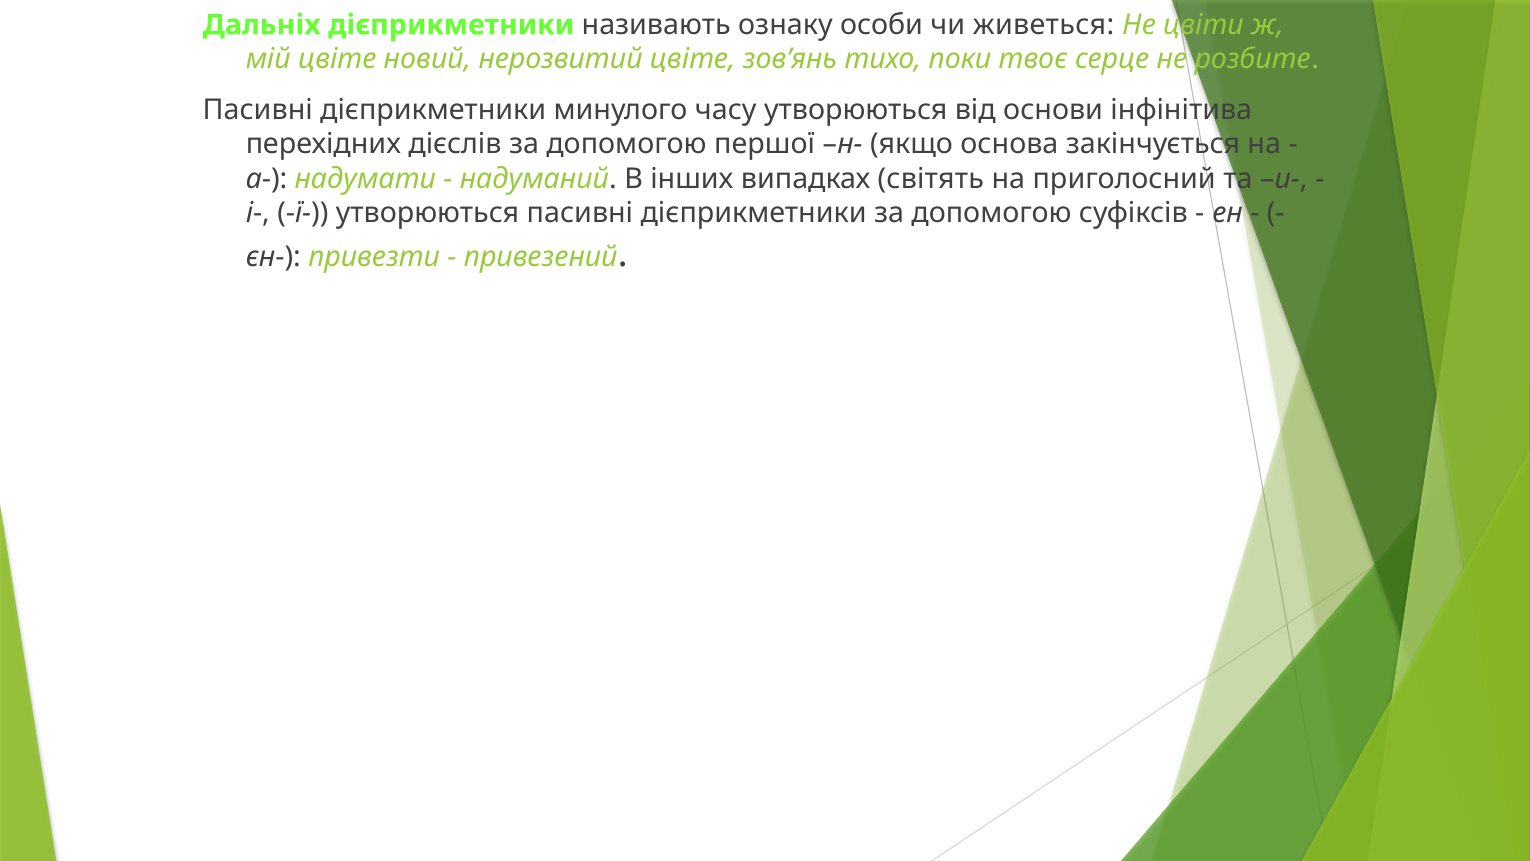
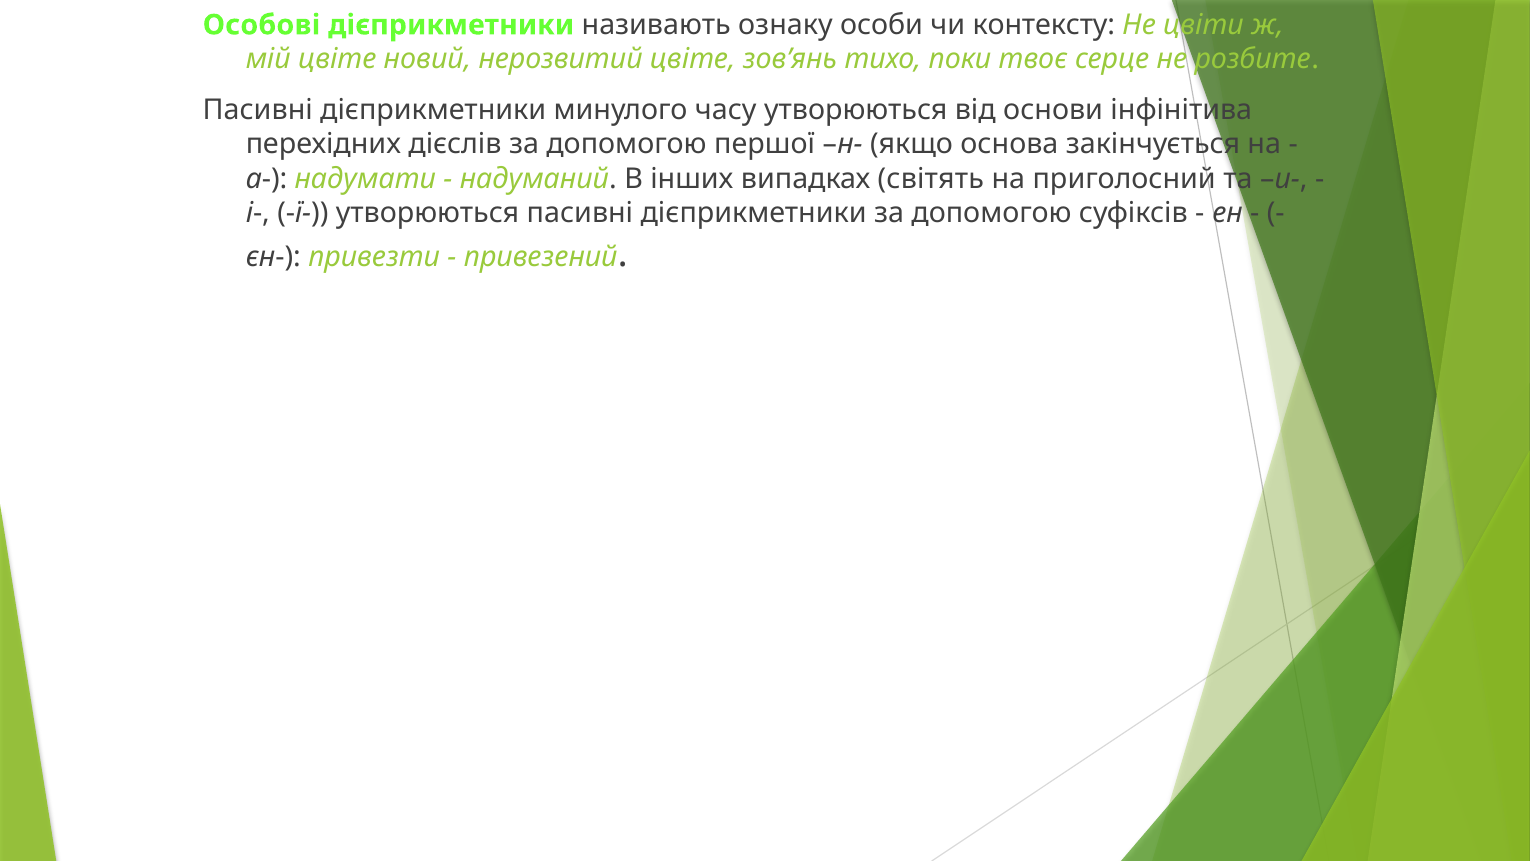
Дальніх: Дальніх -> Особові (262, 25)
живеться: живеться -> контексту (1044, 25)
